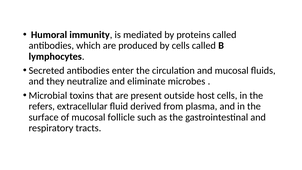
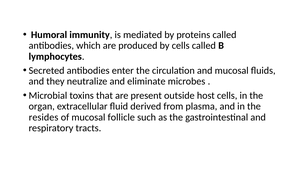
refers: refers -> organ (42, 106)
surface: surface -> resides (44, 117)
